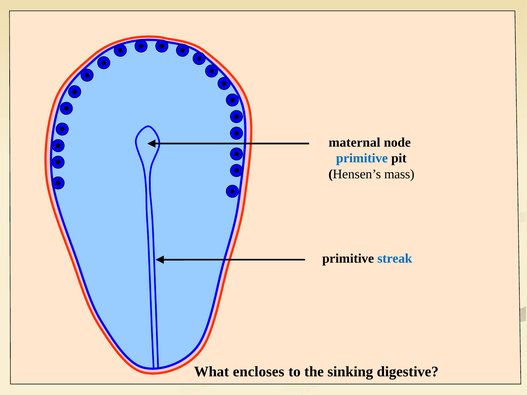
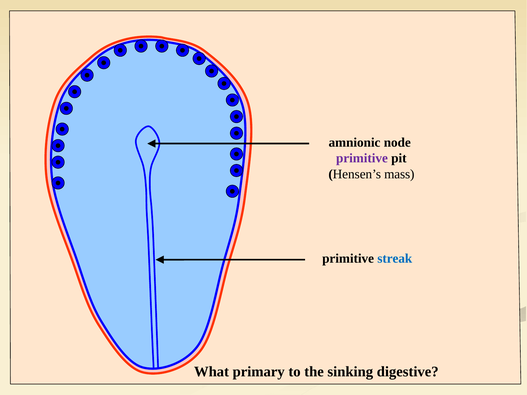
maternal: maternal -> amnionic (355, 143)
primitive colour: blue -> purple (362, 158)
encloses: encloses -> primary (259, 372)
